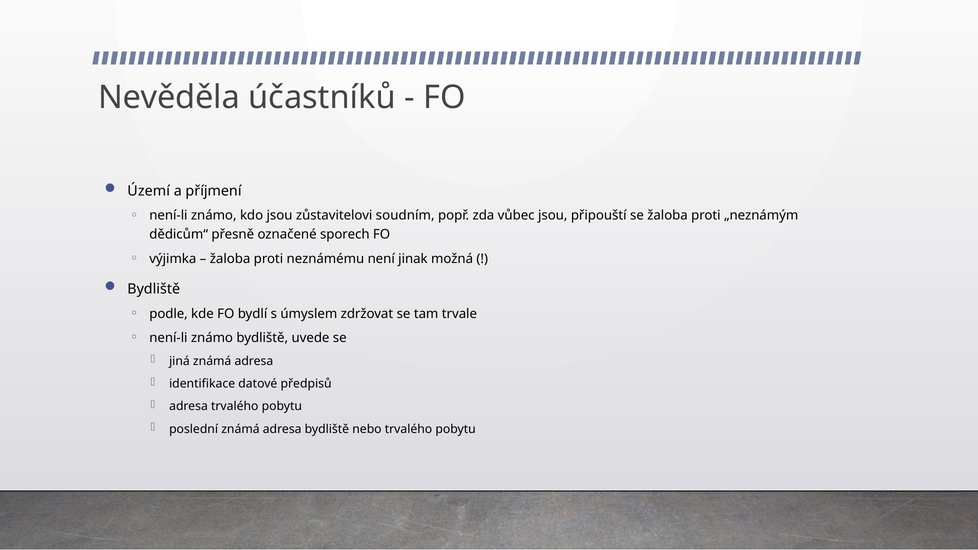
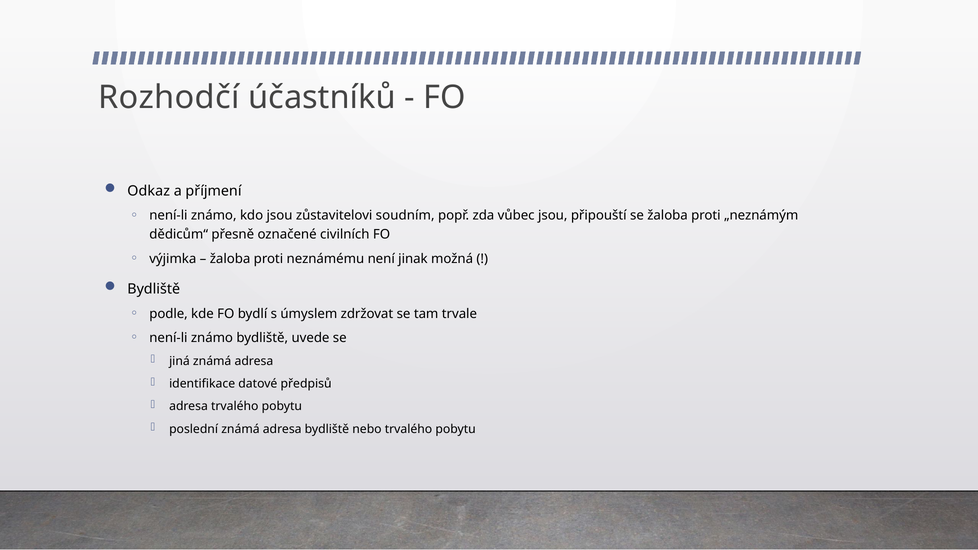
Nevěděla: Nevěděla -> Rozhodčí (169, 98)
Území: Území -> Odkaz (149, 191)
sporech: sporech -> civilních (345, 235)
